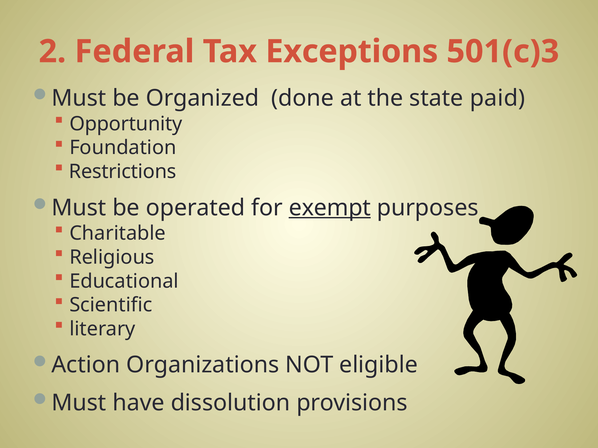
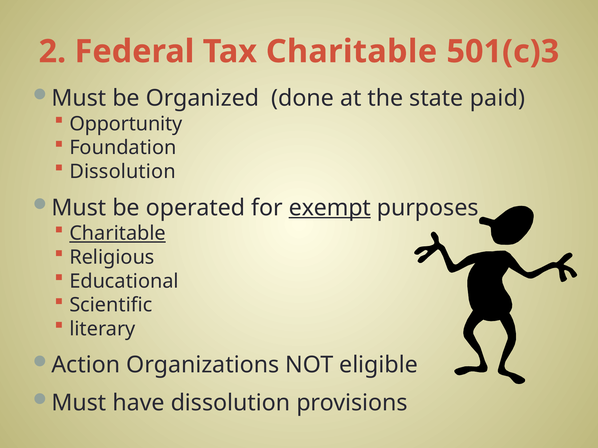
Tax Exceptions: Exceptions -> Charitable (352, 52)
Restrictions: Restrictions -> Dissolution (123, 172)
Charitable underline: none -> present (118, 234)
